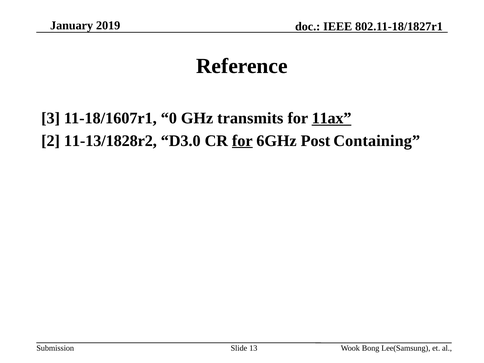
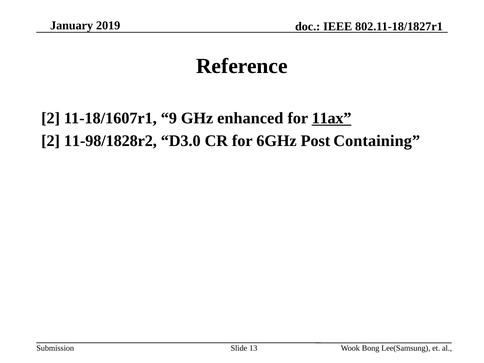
3: 3 -> 2 (51, 118)
0: 0 -> 9 (169, 118)
transmits: transmits -> enhanced (250, 118)
11-13/1828r2: 11-13/1828r2 -> 11-98/1828r2 (110, 141)
for underline: present -> none (242, 141)
